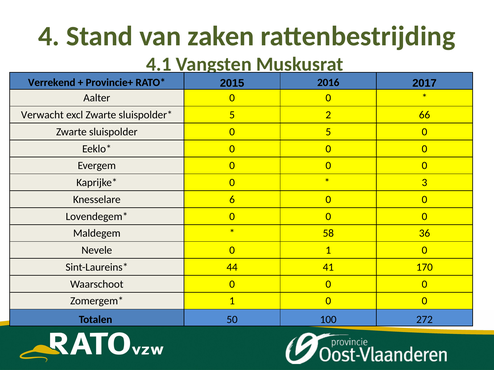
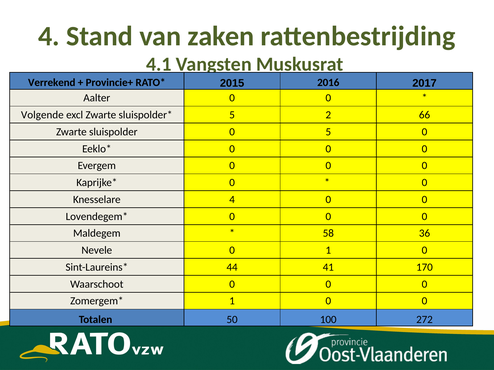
Verwacht: Verwacht -> Volgende (42, 115)
3: 3 -> 0 (425, 183)
Knesselare 6: 6 -> 4 (232, 200)
